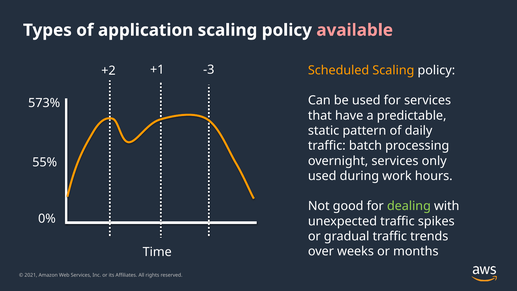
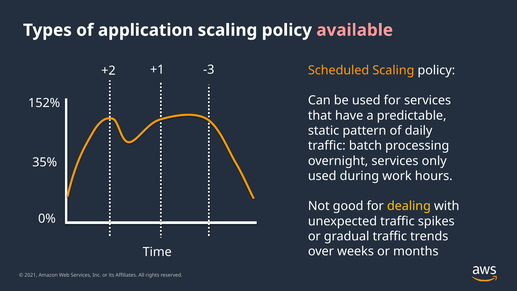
573%: 573% -> 152% (44, 103)
55%: 55% -> 35% (45, 162)
dealing colour: light green -> yellow (409, 206)
